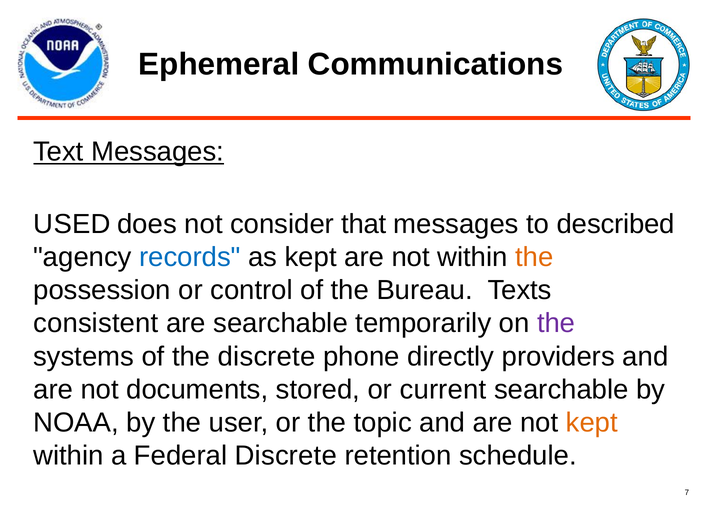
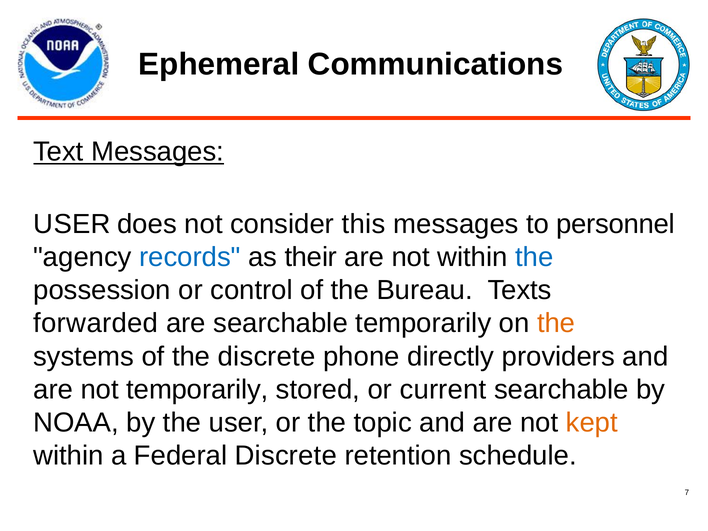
USED: USED -> USER (72, 224)
that: that -> this (364, 224)
described: described -> personnel (616, 224)
as kept: kept -> their (311, 257)
the colour: orange -> blue (534, 257)
consistent: consistent -> forwarded (96, 323)
the colour: purple -> orange (556, 323)
not documents: documents -> temporarily (197, 390)
